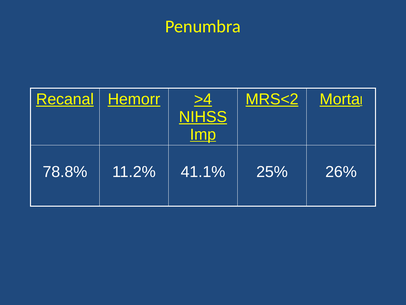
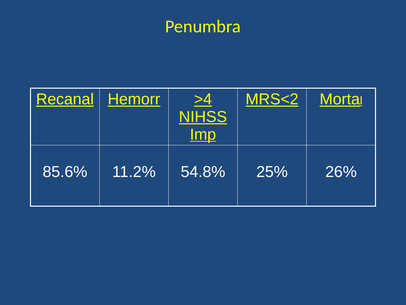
78.8%: 78.8% -> 85.6% (65, 172)
41.1%: 41.1% -> 54.8% (203, 172)
